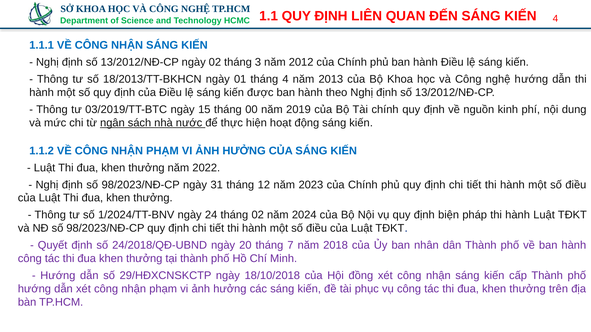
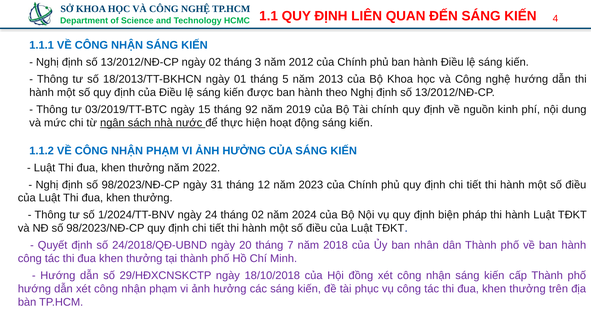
tháng 4: 4 -> 5 (285, 79)
00: 00 -> 92 (251, 110)
